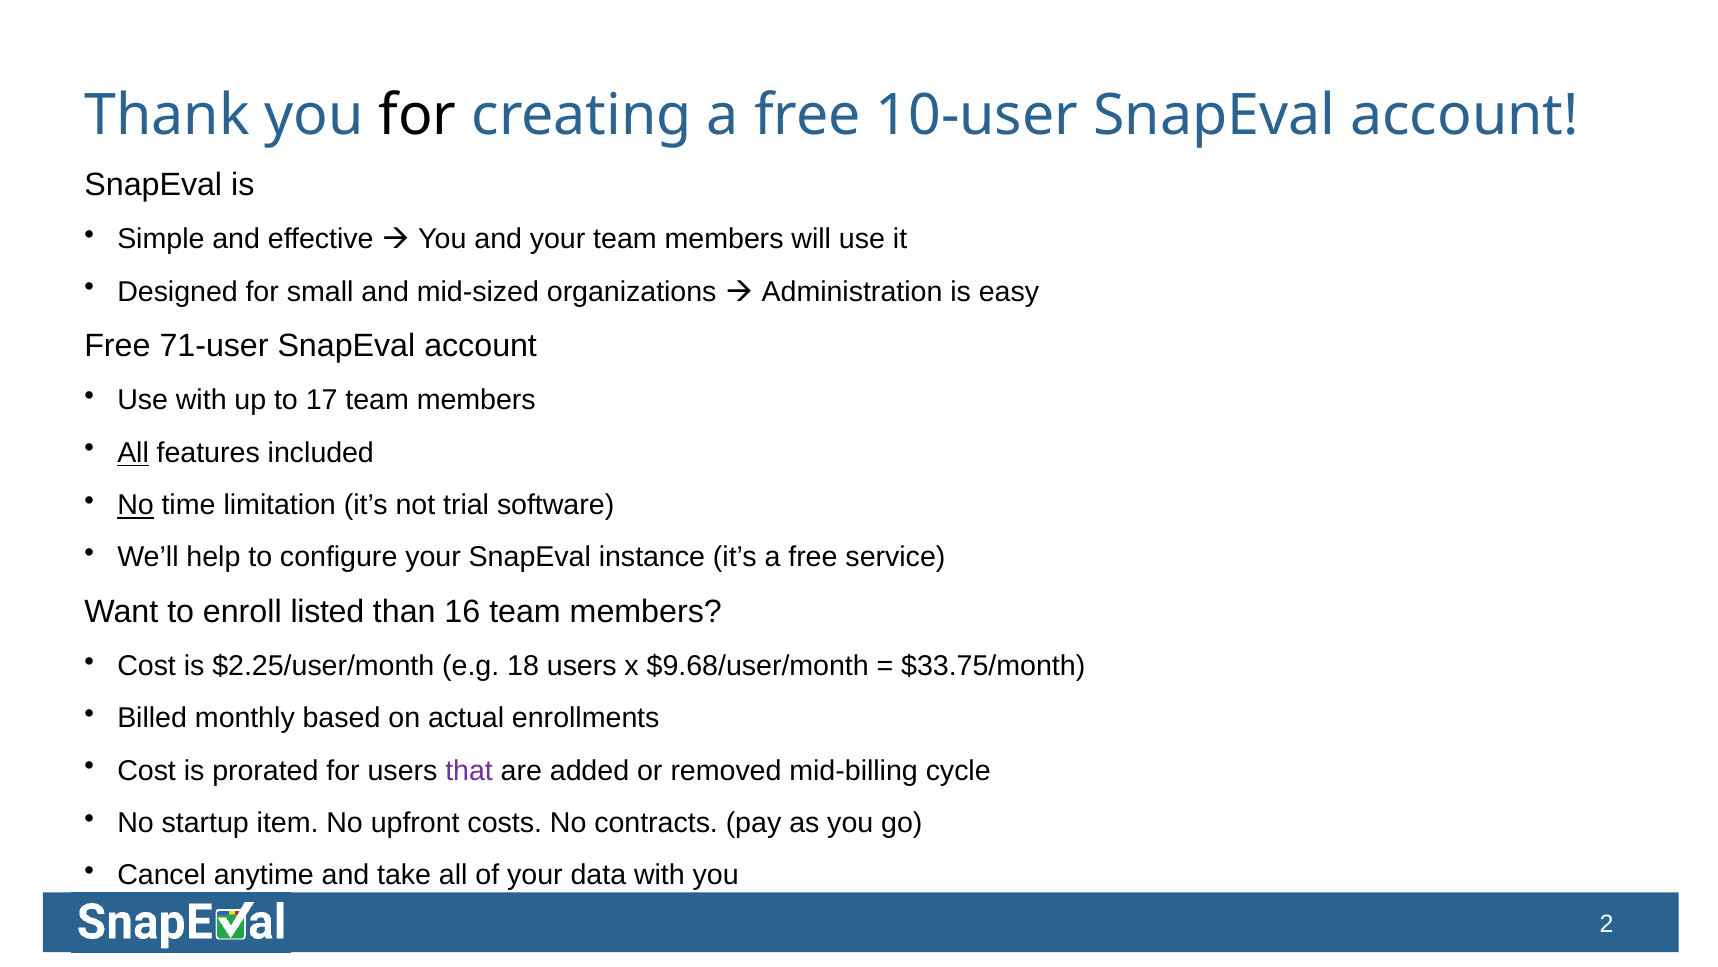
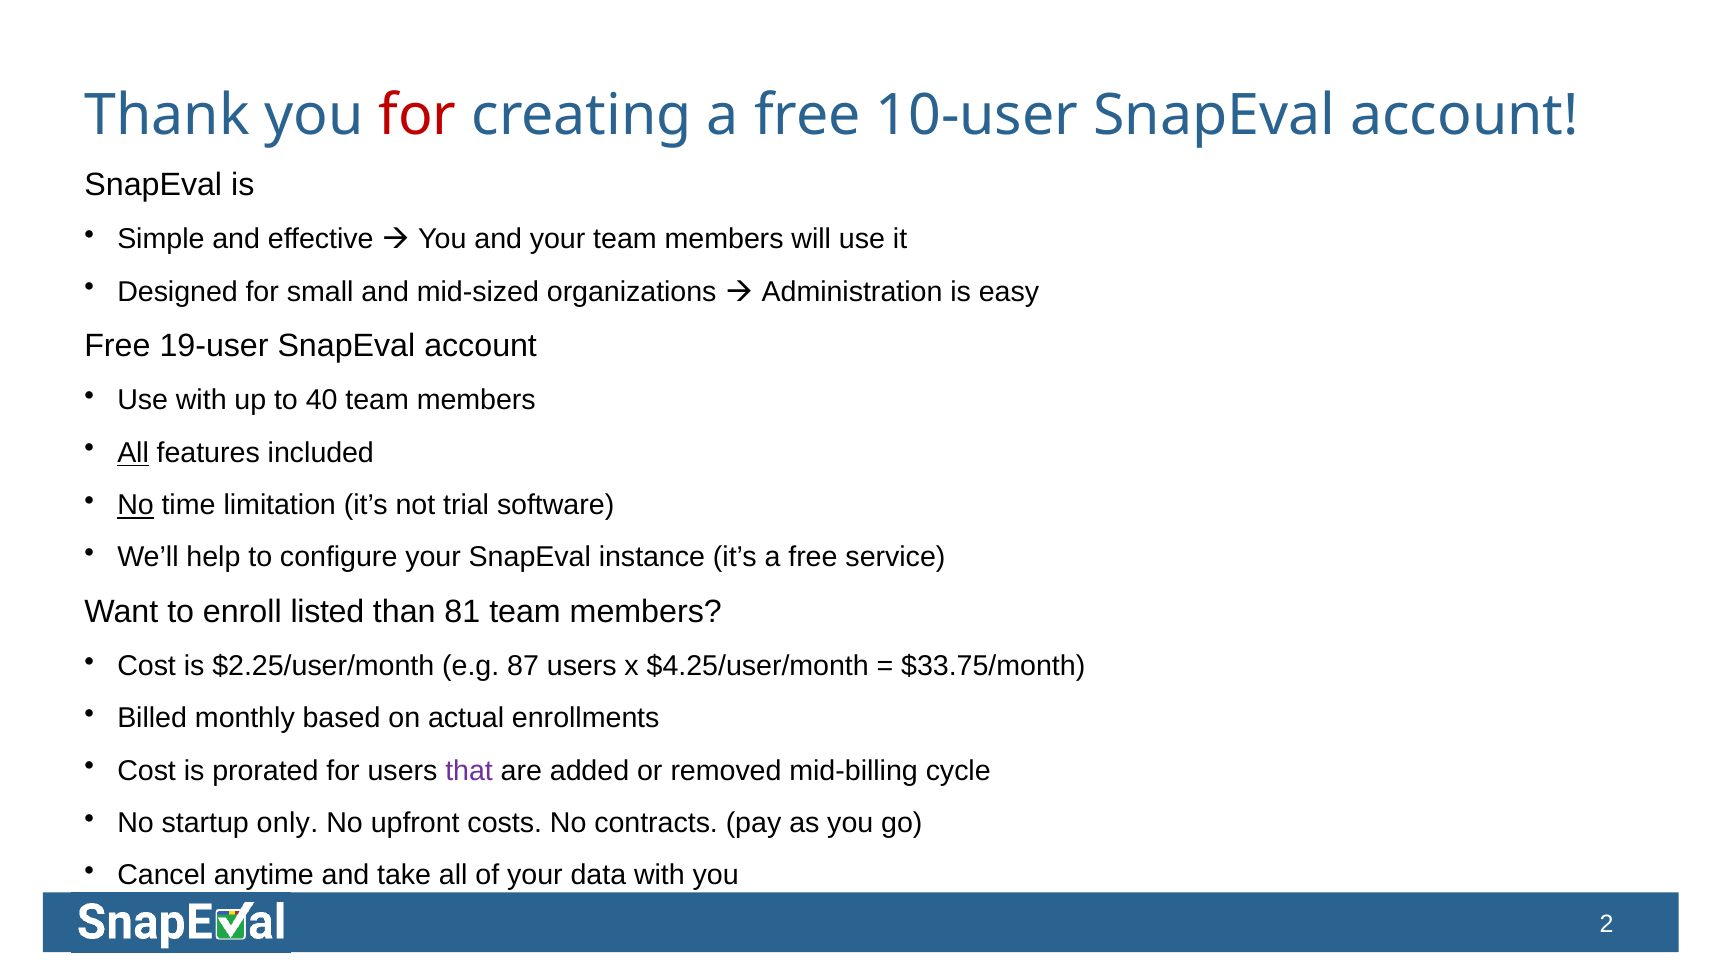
for colour: black -> red (418, 115)
71-user: 71-user -> 19-user (214, 346)
17: 17 -> 40 (322, 400)
16: 16 -> 81 (462, 611)
18: 18 -> 87 (523, 666)
$9.68/user/month: $9.68/user/month -> $4.25/user/month (758, 666)
item: item -> only (287, 822)
